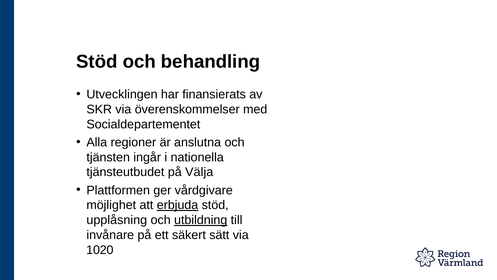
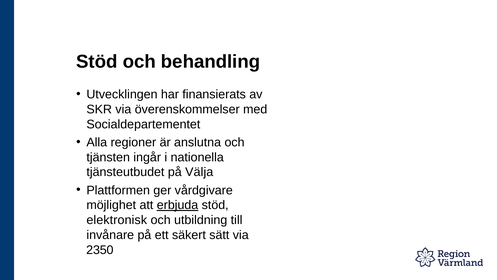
upplåsning: upplåsning -> elektronisk (117, 220)
utbildning underline: present -> none (201, 220)
1020: 1020 -> 2350 (100, 250)
